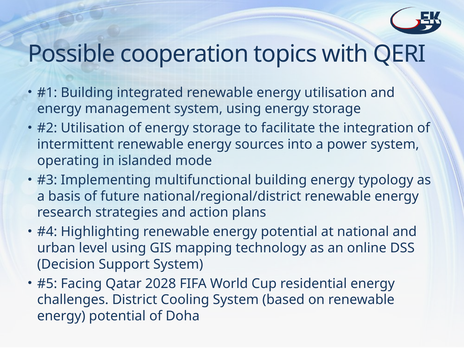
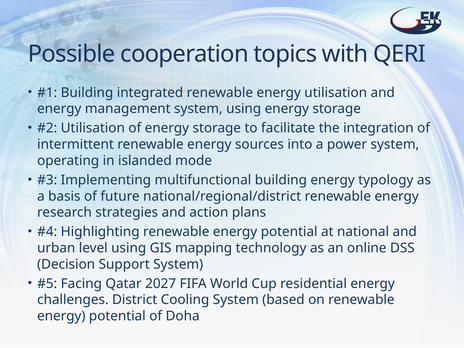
2028: 2028 -> 2027 (161, 284)
